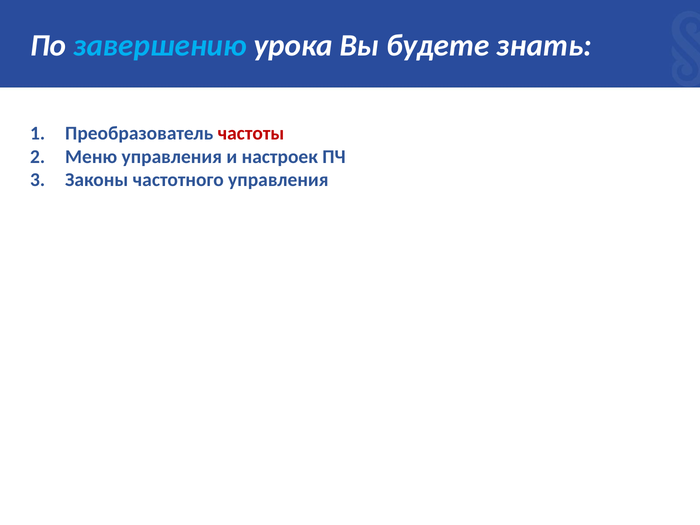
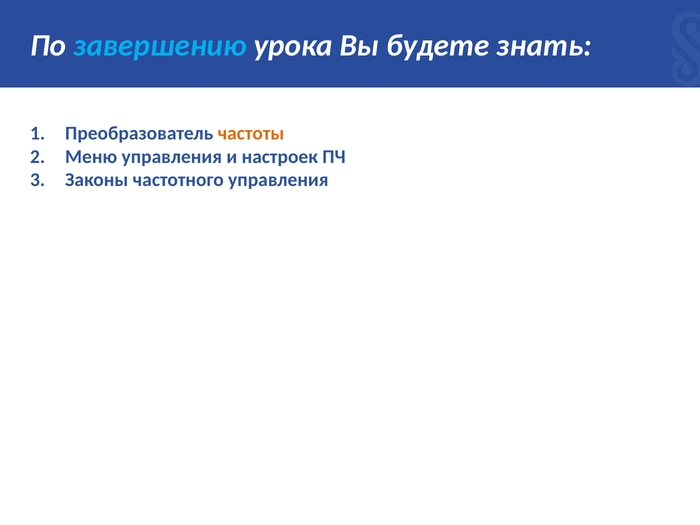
частоты colour: red -> orange (251, 133)
